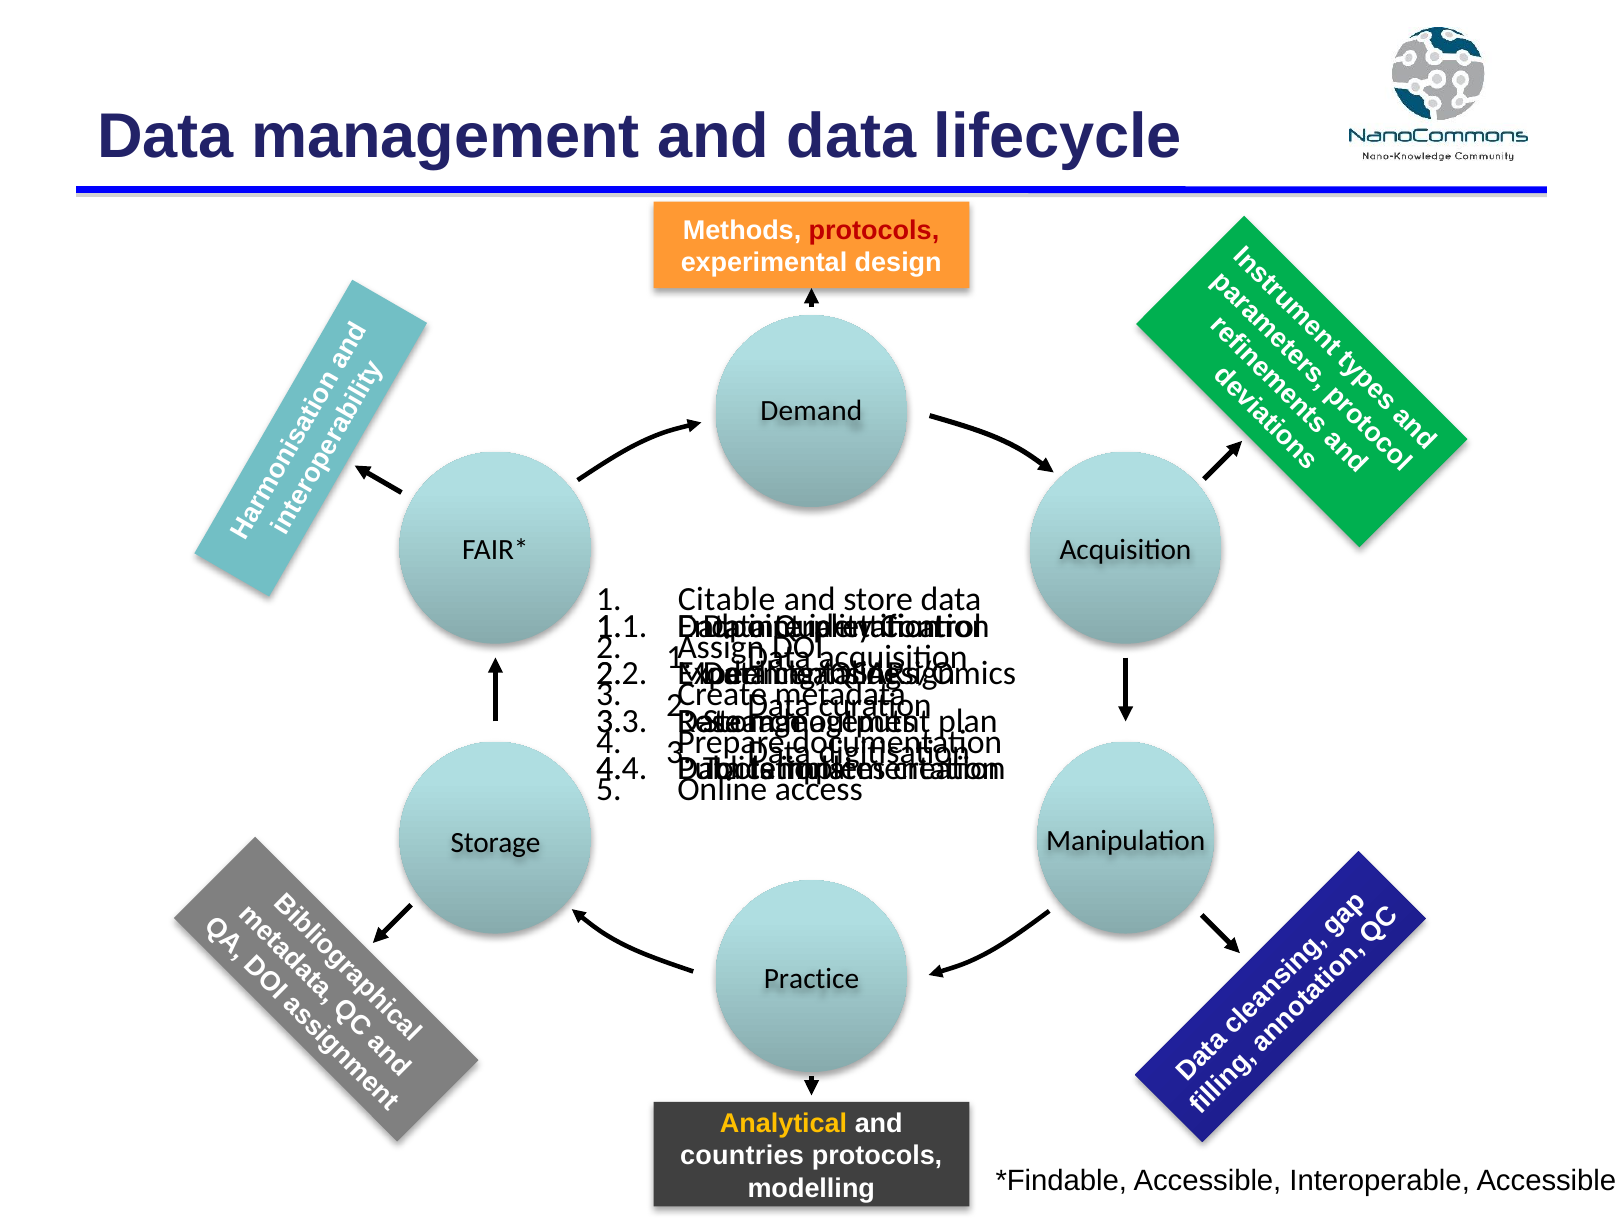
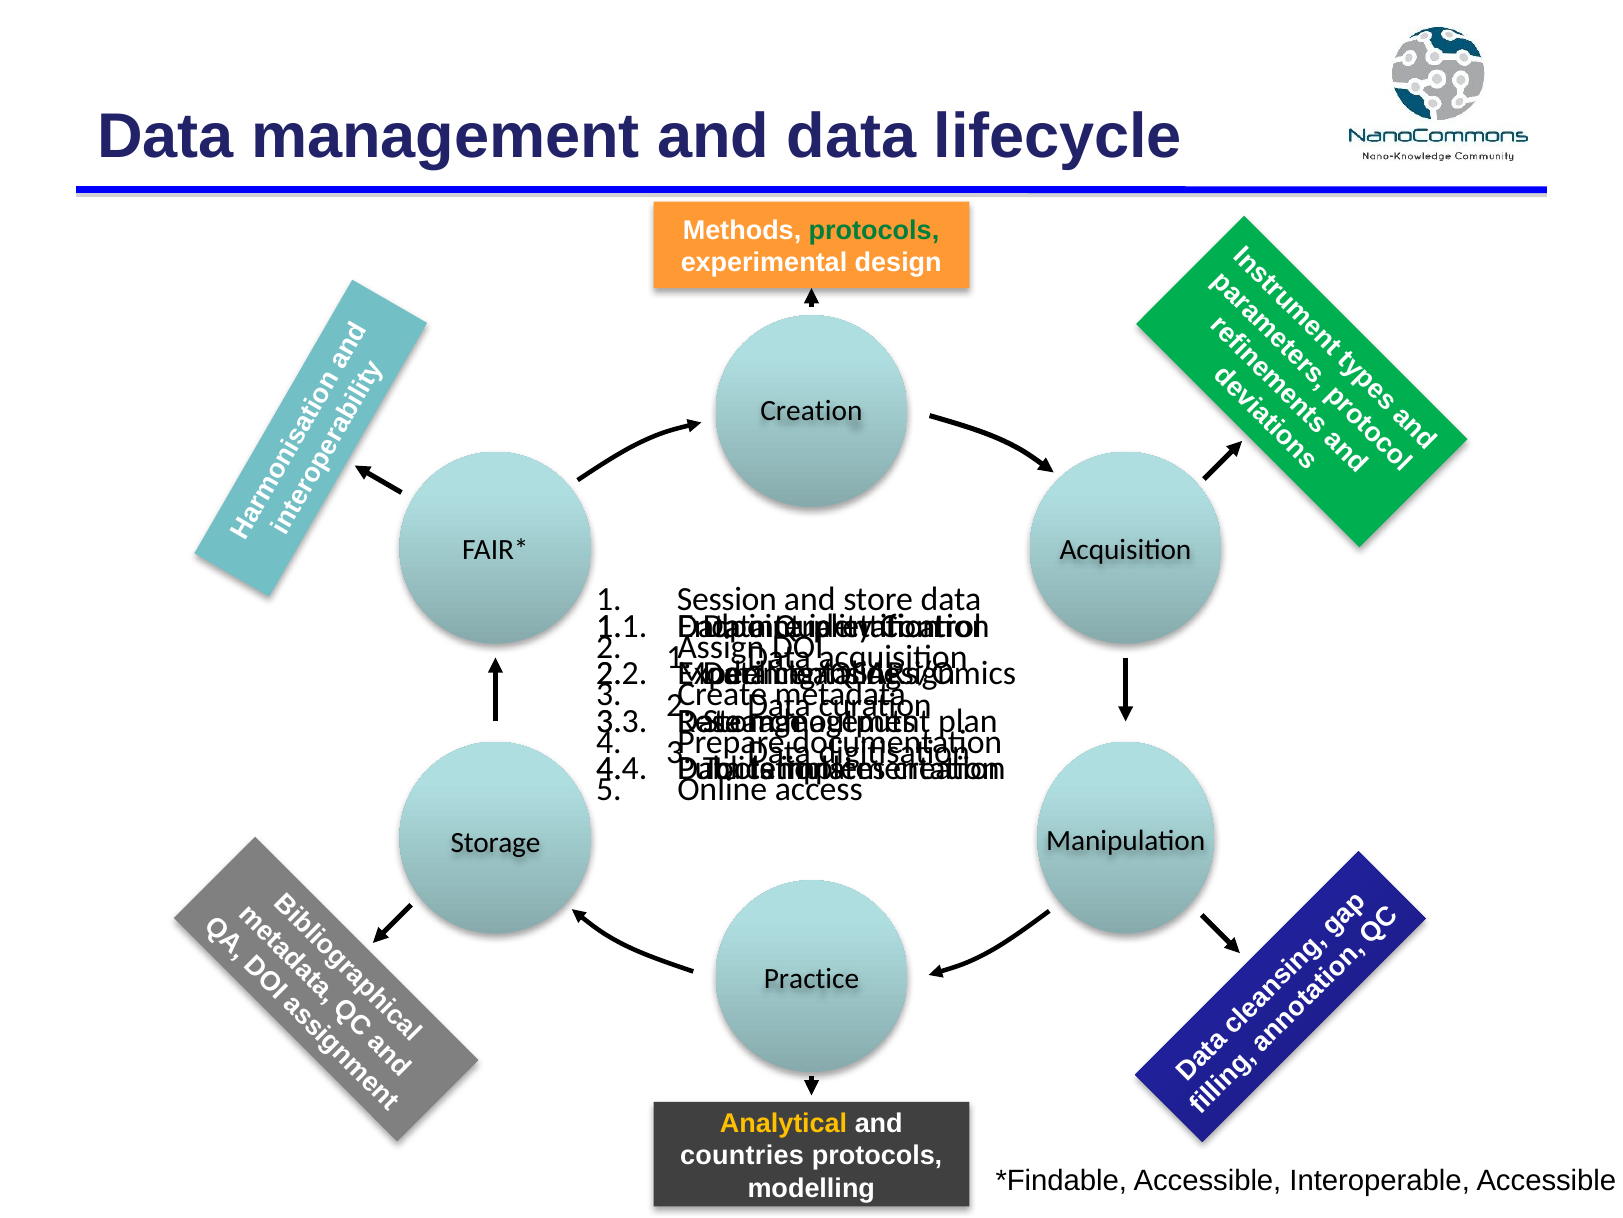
protocols colour: red -> green (874, 230)
Demand: Demand -> Creation (811, 411)
Citable: Citable -> Session (727, 599)
